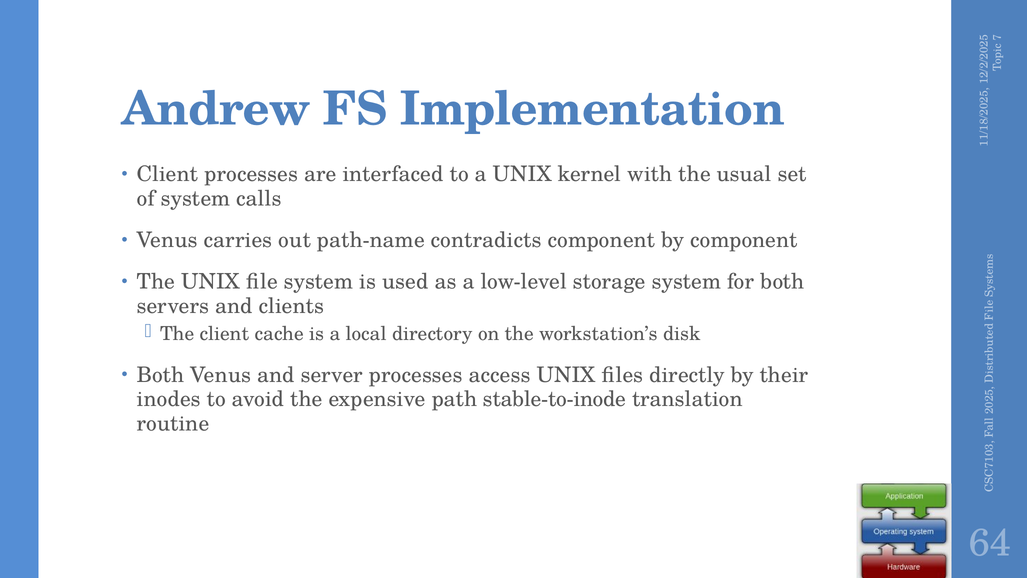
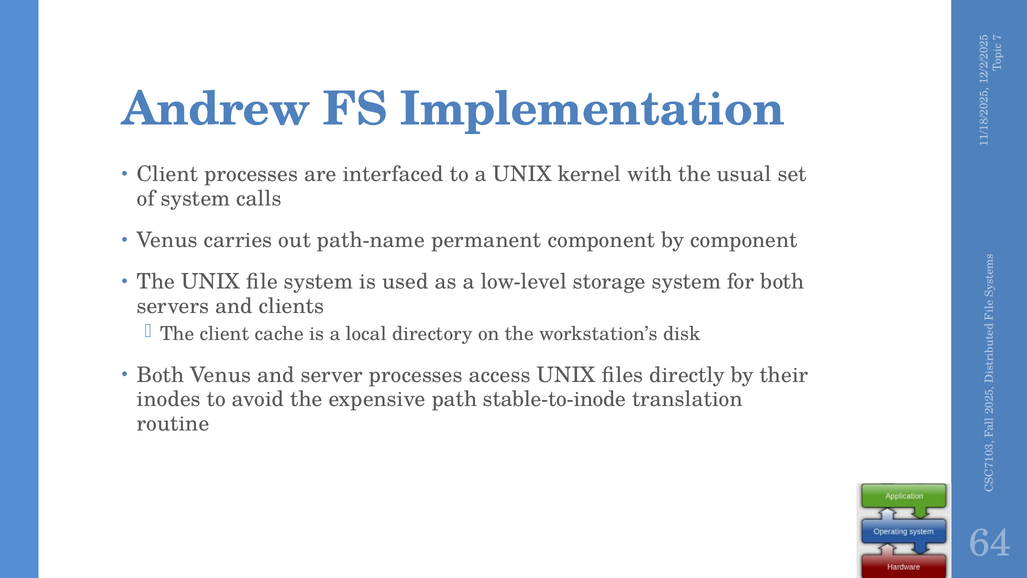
contradicts: contradicts -> permanent (486, 240)
